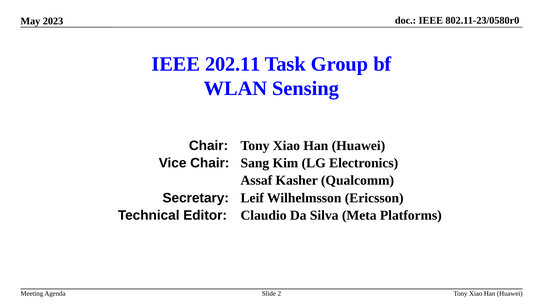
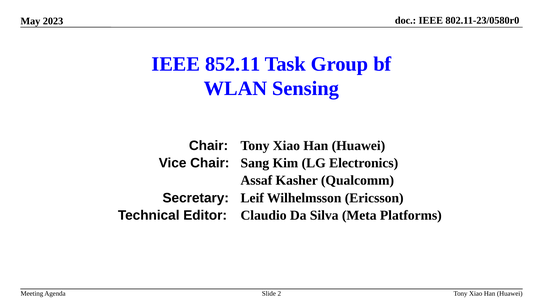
202.11: 202.11 -> 852.11 (233, 64)
